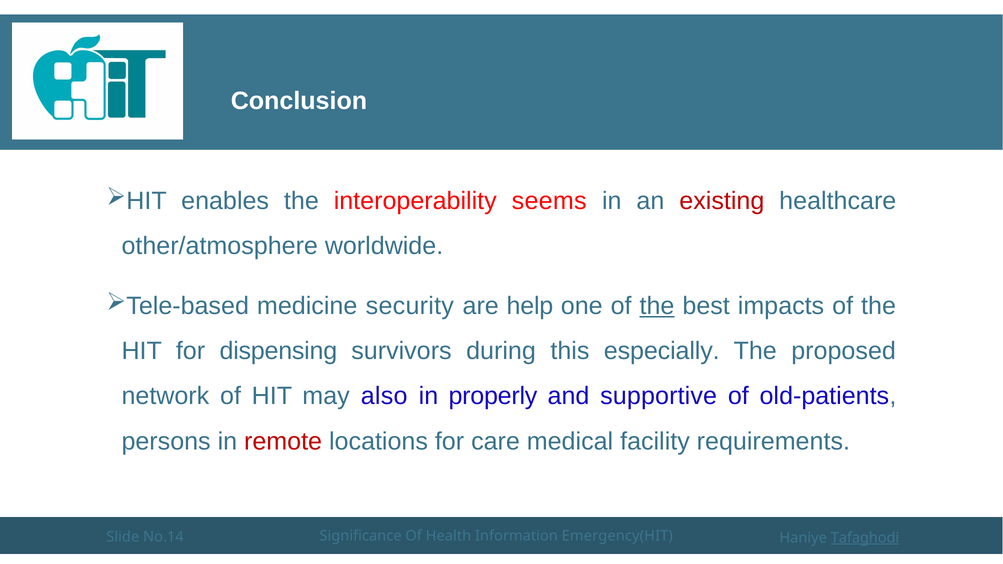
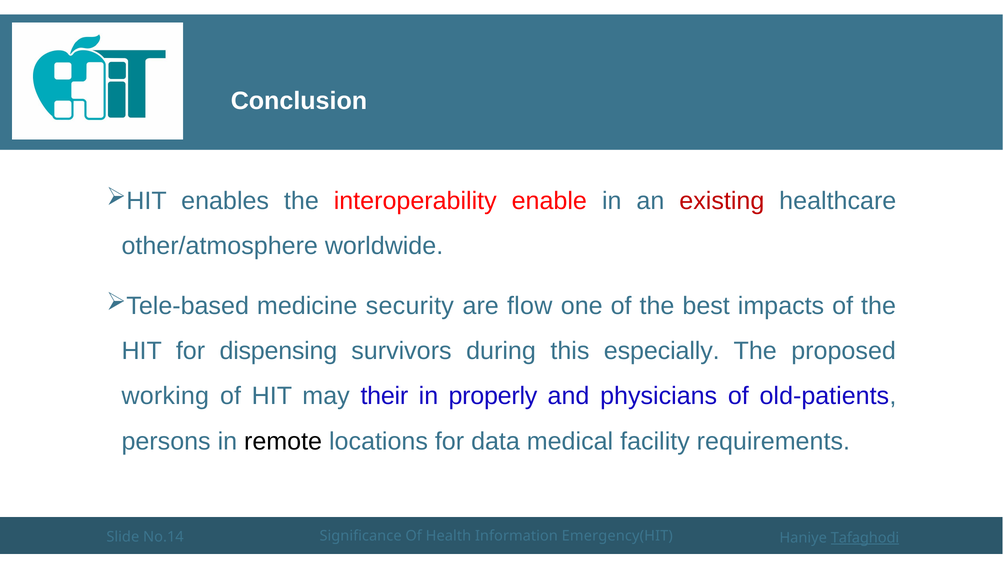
seems: seems -> enable (549, 201)
help: help -> flow (530, 306)
the underline: present -> none (657, 306)
network: network -> working (165, 396)
also: also -> their (384, 396)
supportive: supportive -> physicians (659, 396)
remote colour: red -> black (283, 441)
care: care -> data (496, 441)
